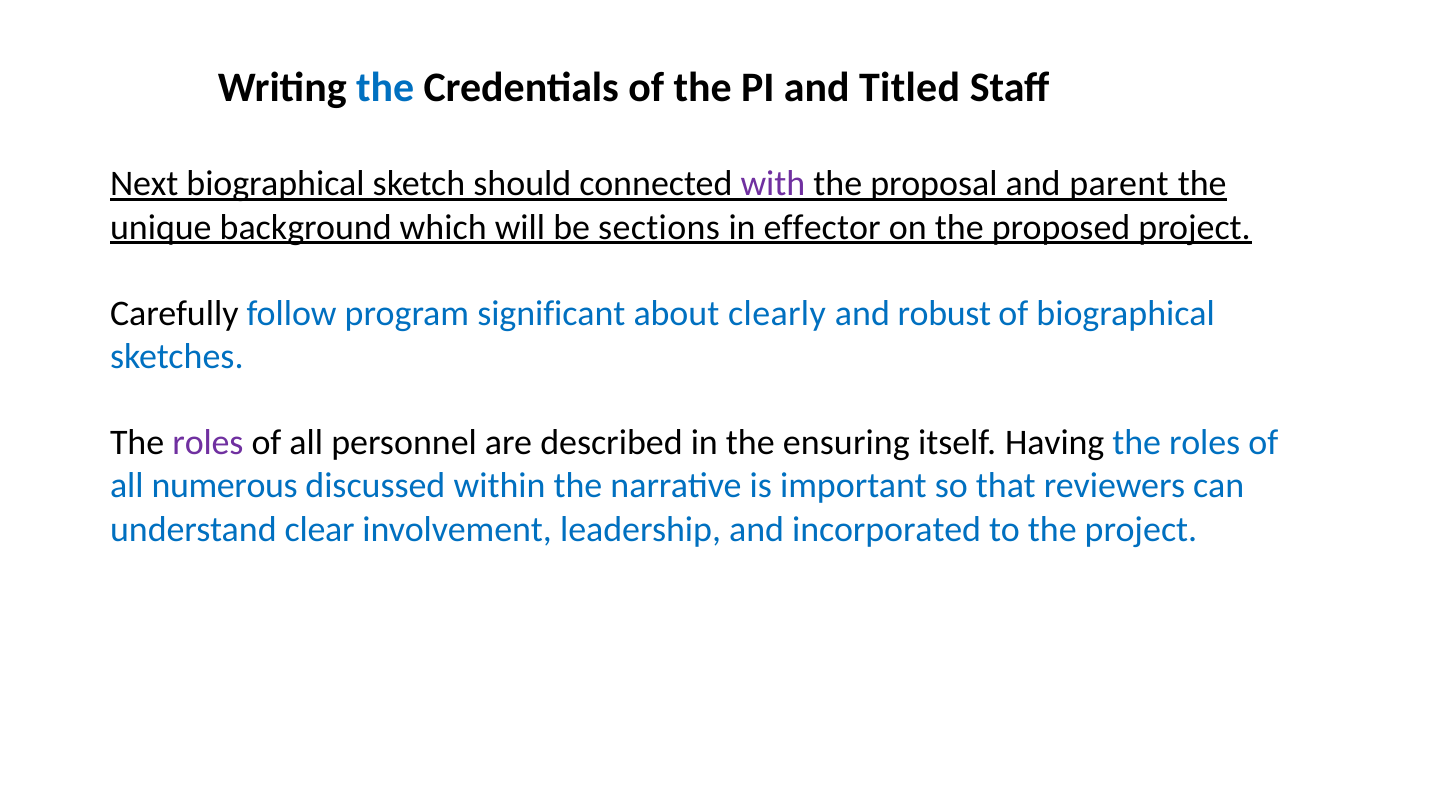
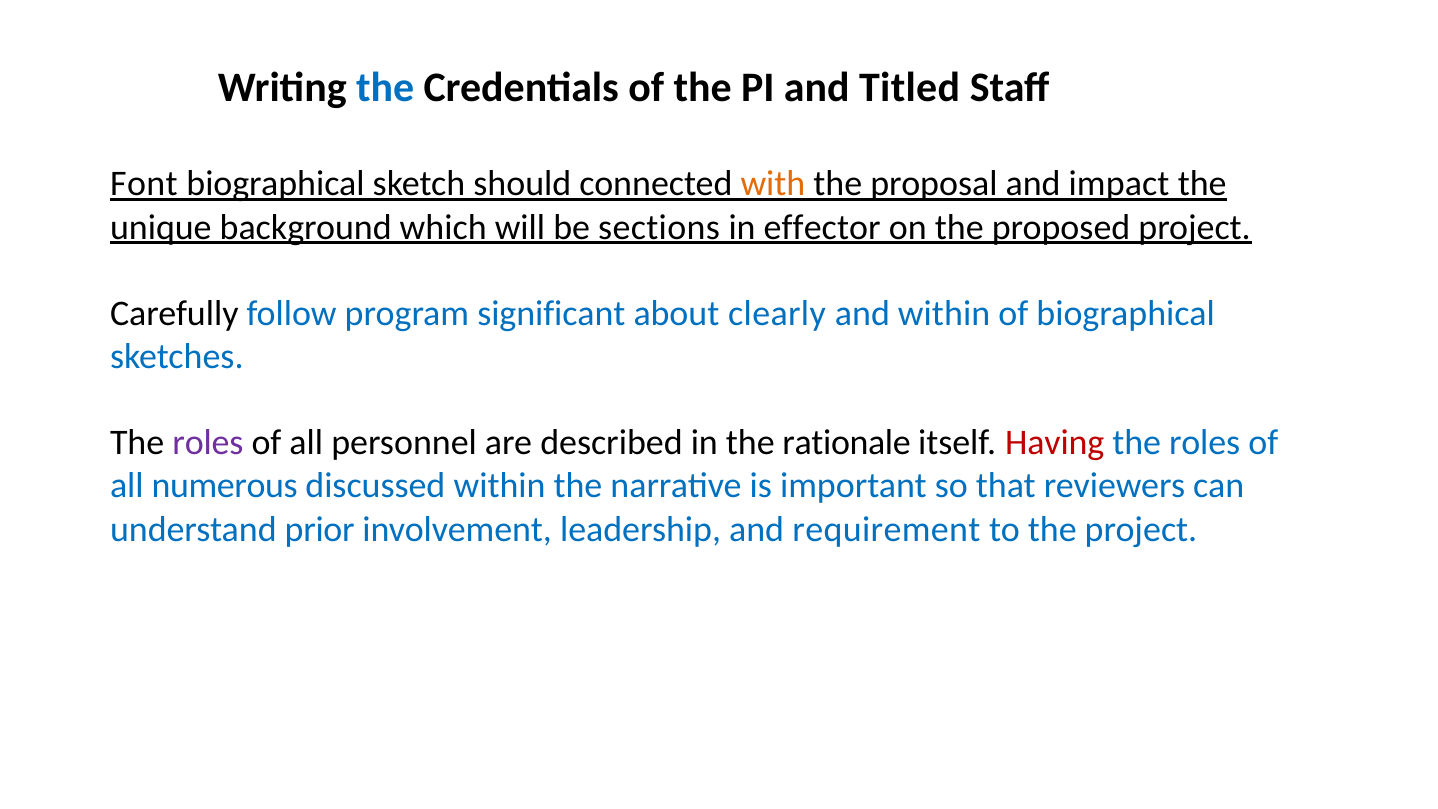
Next: Next -> Font (144, 184)
with colour: purple -> orange (773, 184)
parent: parent -> impact (1119, 184)
and robust: robust -> within (944, 313)
ensuring: ensuring -> rationale (847, 443)
Having colour: black -> red (1055, 443)
clear: clear -> prior (320, 529)
incorporated: incorporated -> requirement (886, 529)
